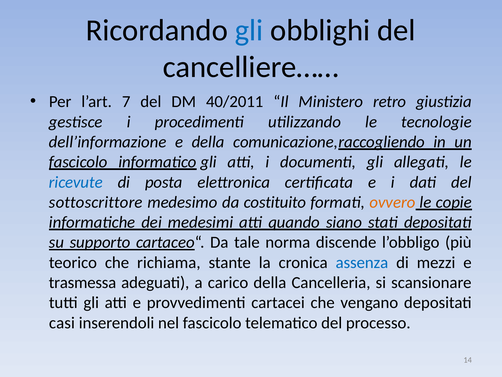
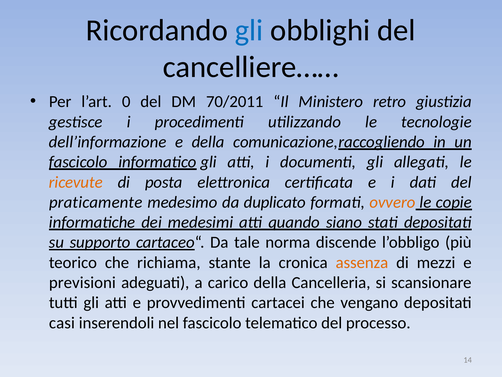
7: 7 -> 0 (126, 102)
40/2011: 40/2011 -> 70/2011 (235, 102)
ricevute colour: blue -> orange (76, 182)
sottoscrittore: sottoscrittore -> praticamente (96, 202)
costituito: costituito -> duplicato (275, 202)
assenza colour: blue -> orange (362, 262)
trasmessa: trasmessa -> previsioni (82, 282)
